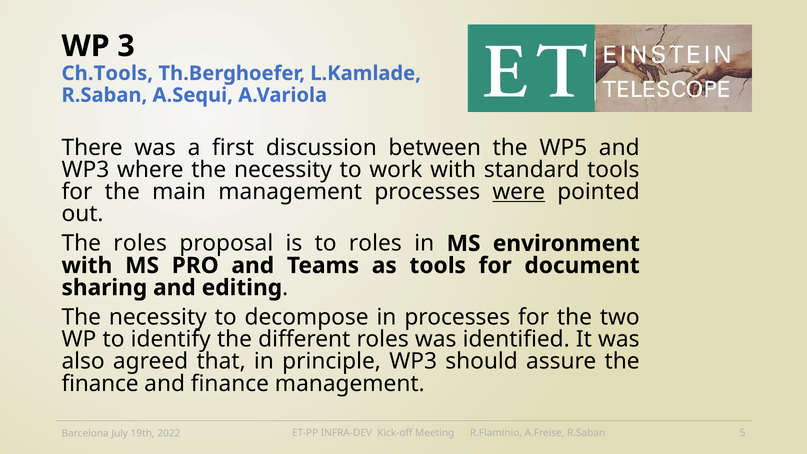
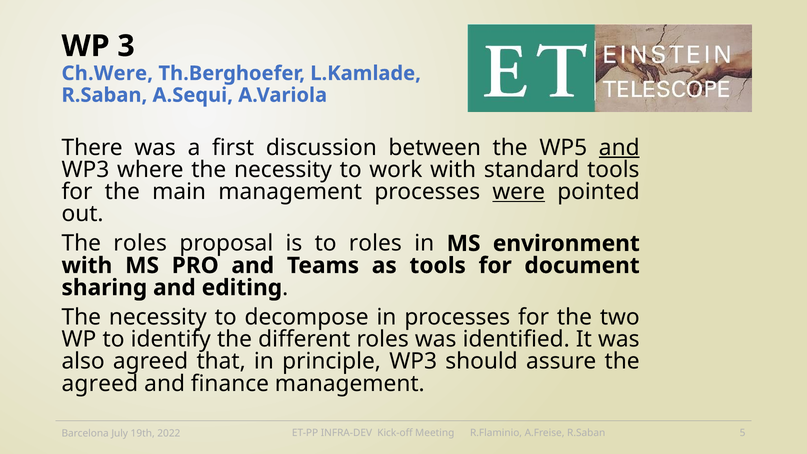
Ch.Tools: Ch.Tools -> Ch.Were (107, 73)
and underline: none -> present (619, 148)
finance: finance -> agreed (100, 384)
